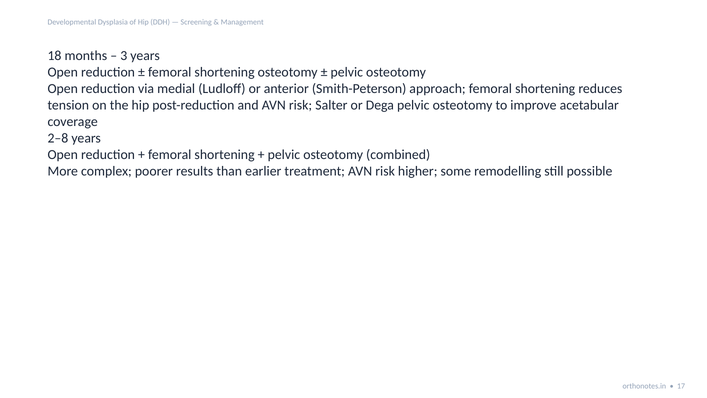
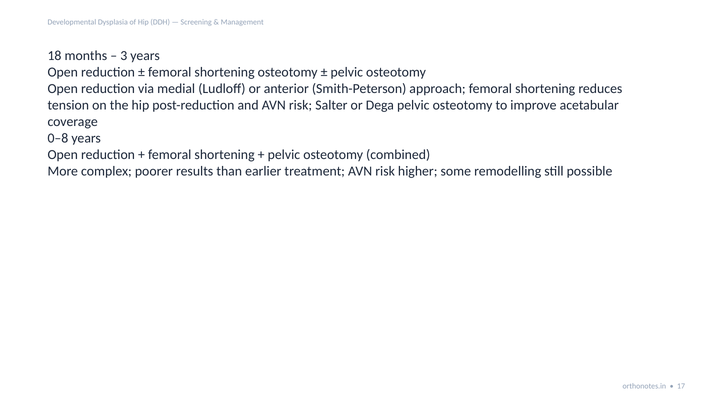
2–8: 2–8 -> 0–8 (58, 138)
